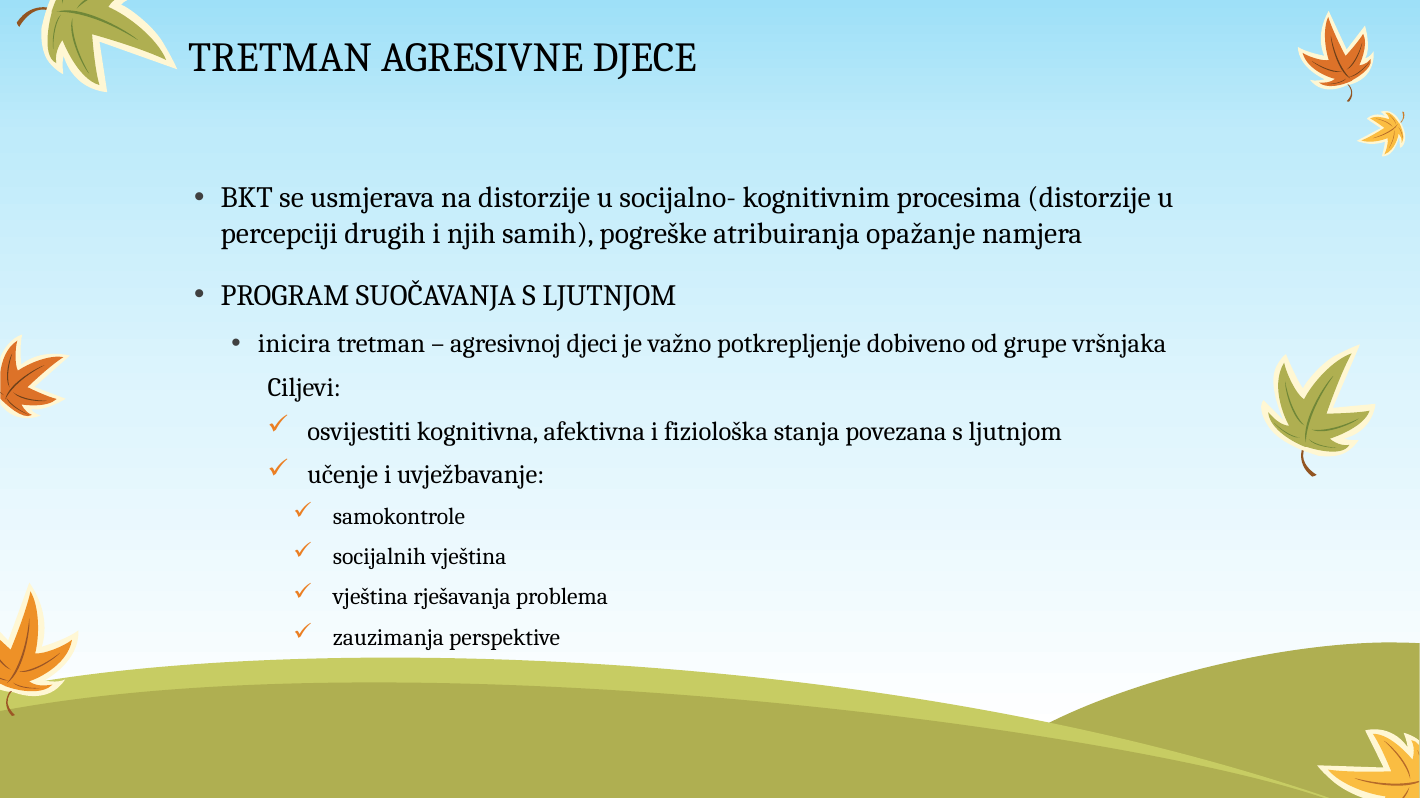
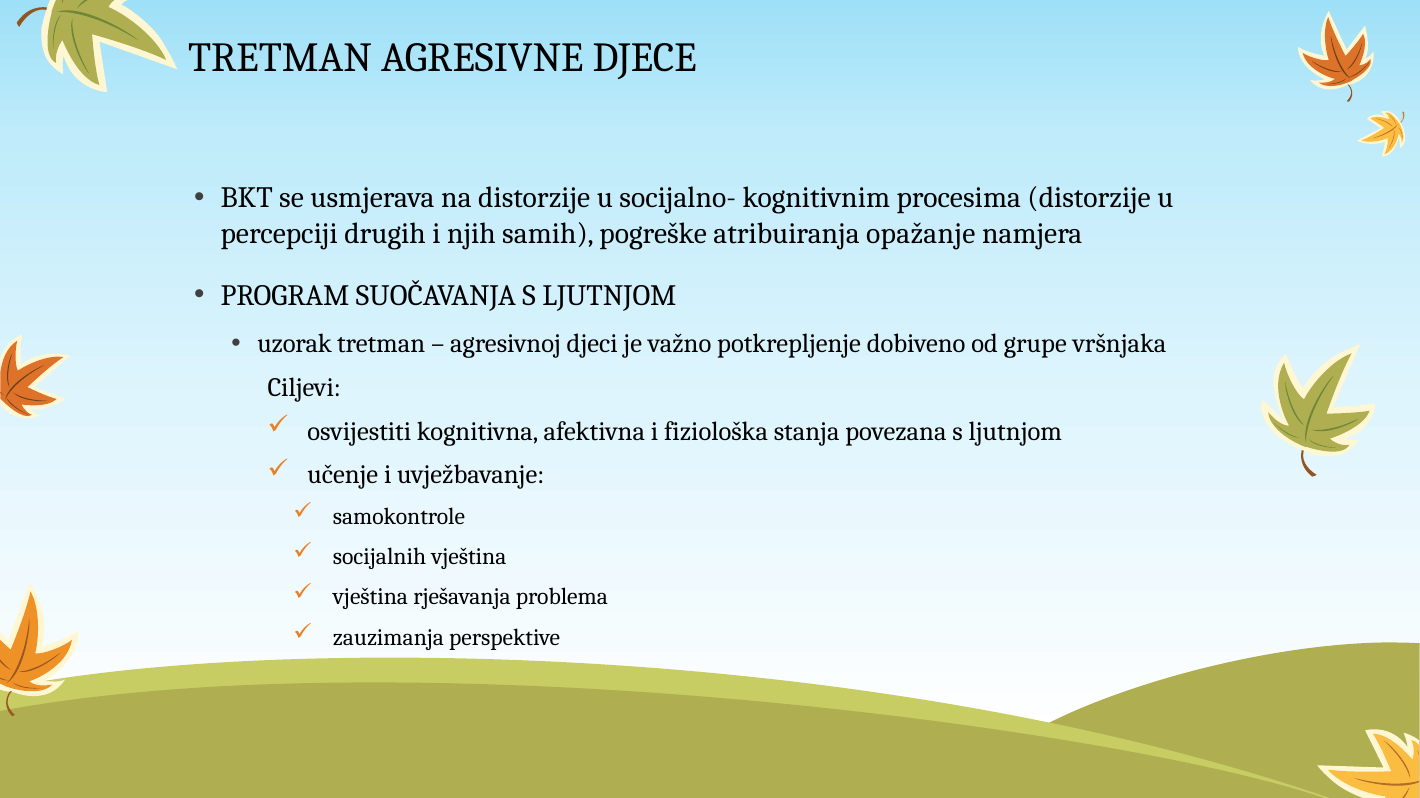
inicira: inicira -> uzorak (295, 344)
